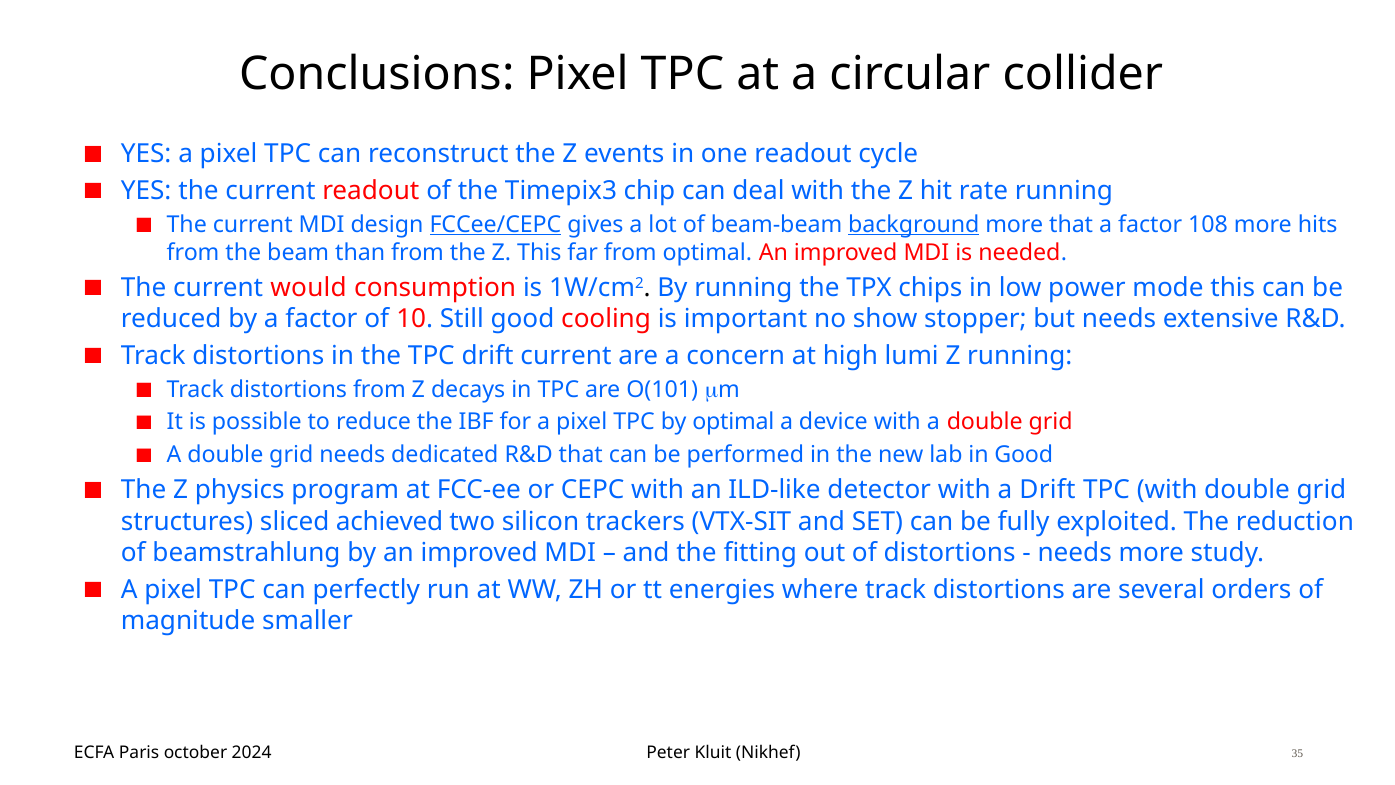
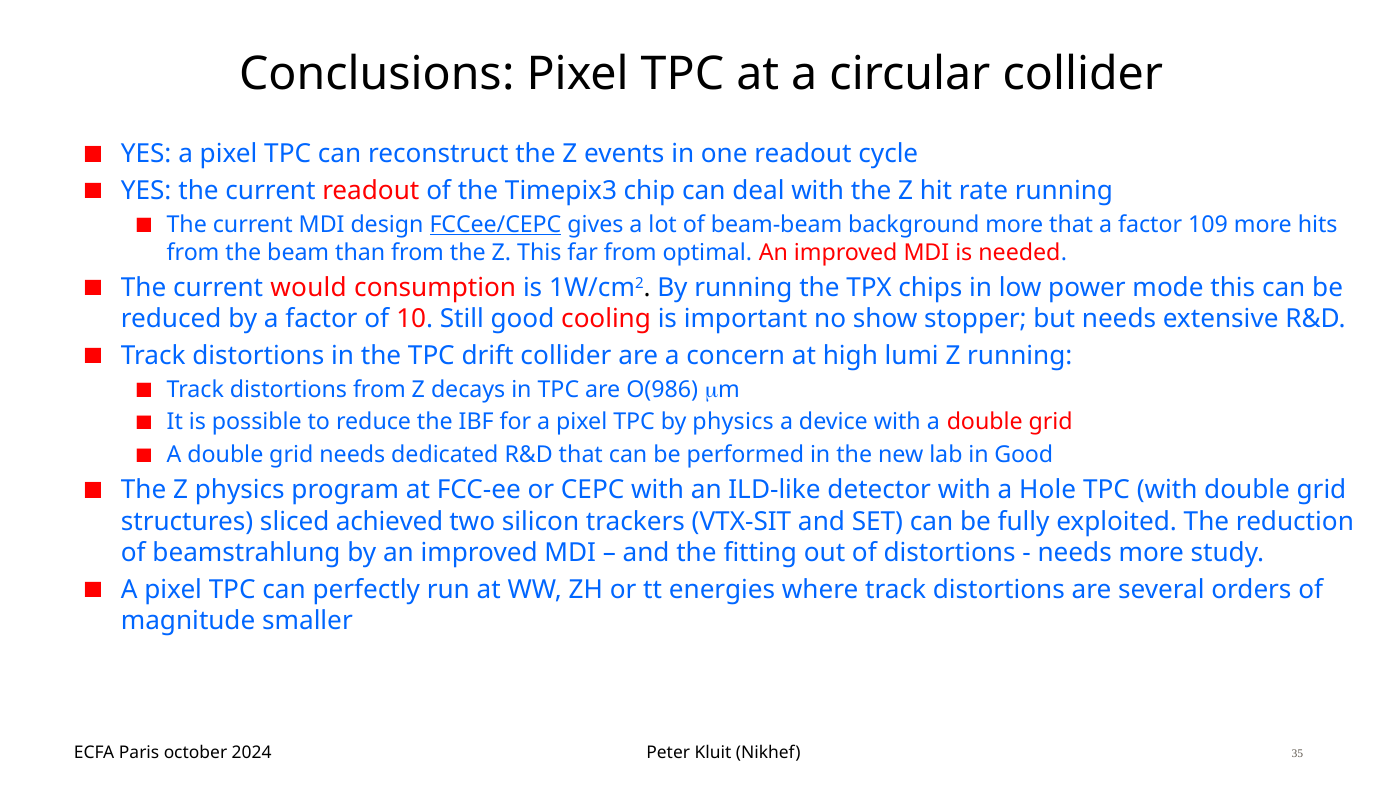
background underline: present -> none (914, 225)
108: 108 -> 109 (1208, 225)
drift current: current -> collider (566, 356)
O(101: O(101 -> O(986 (662, 390)
by optimal: optimal -> physics (733, 422)
a Drift: Drift -> Hole (1048, 490)
